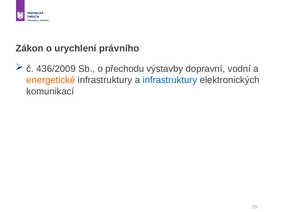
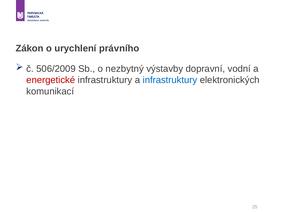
436/2009: 436/2009 -> 506/2009 (56, 69)
přechodu: přechodu -> nezbytný (125, 69)
energetické colour: orange -> red (51, 80)
